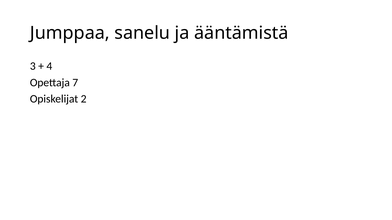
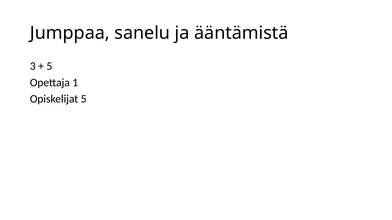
4: 4 -> 5 (49, 66)
7: 7 -> 1 (75, 83)
Opiskelijat 2: 2 -> 5 (84, 99)
